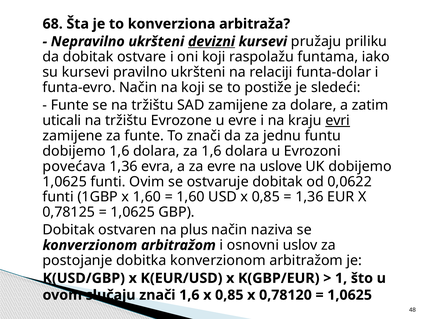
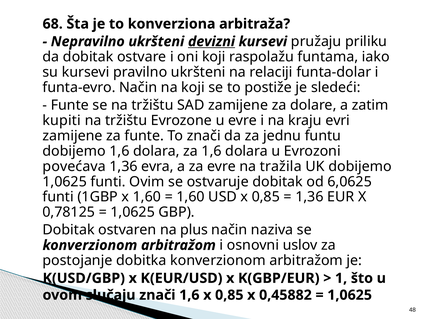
uticali: uticali -> kupiti (62, 121)
evri underline: present -> none (338, 121)
uslove: uslove -> tražila (281, 167)
0,0622: 0,0622 -> 6,0625 (350, 182)
0,78120: 0,78120 -> 0,45882 (285, 296)
